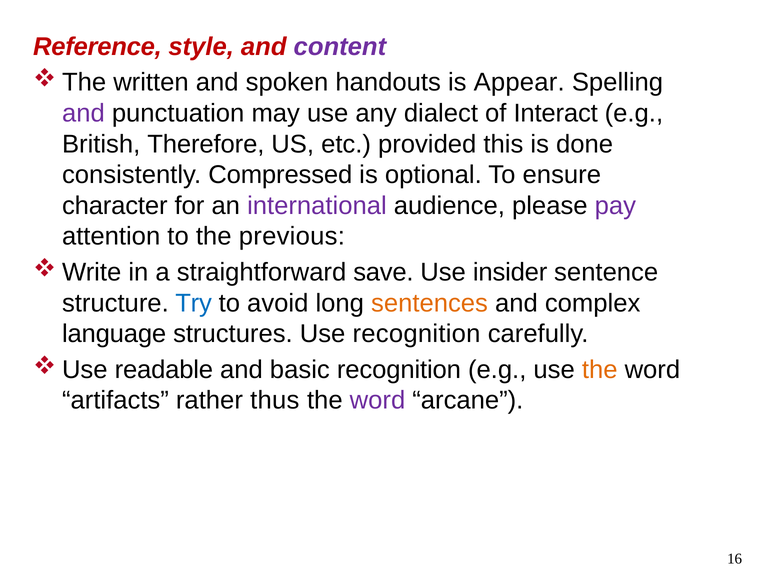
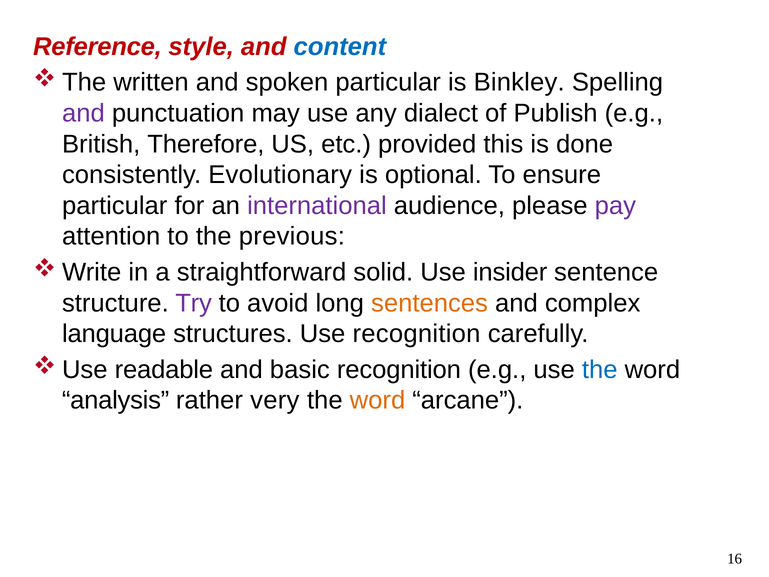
content colour: purple -> blue (340, 47)
spoken handouts: handouts -> particular (388, 82)
Appear: Appear -> Binkley (519, 82)
Interact: Interact -> Publish (556, 113)
Compressed: Compressed -> Evolutionary (280, 175)
character: character -> particular (115, 206)
save: save -> solid (383, 272)
Try colour: blue -> purple (194, 303)
the colour: orange -> blue (600, 370)
artifacts: artifacts -> analysis (116, 400)
thus: thus -> very (275, 400)
word colour: purple -> orange (377, 400)
